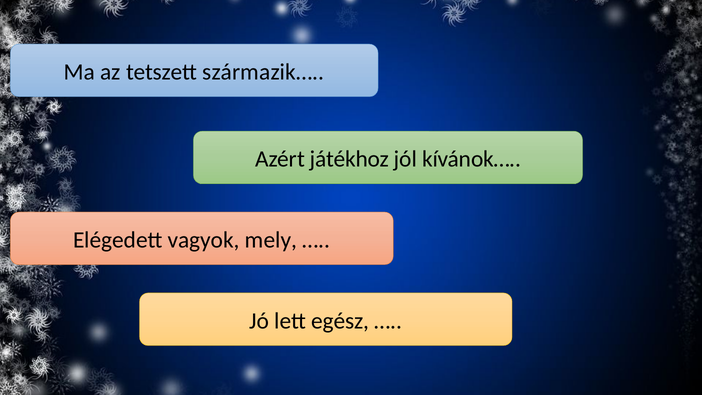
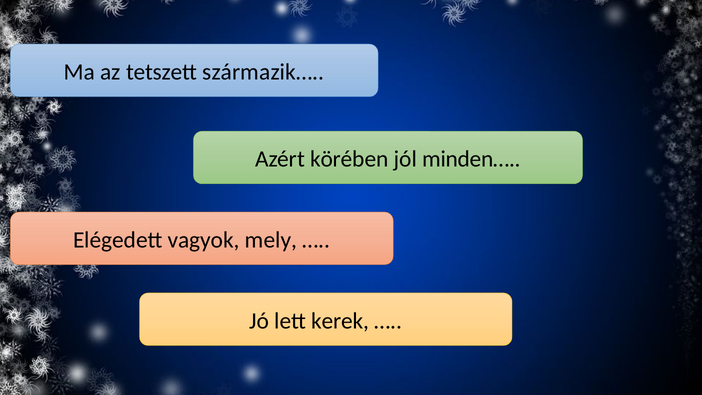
játékhoz: játékhoz -> körében (349, 159)
kívánok…: kívánok… -> minden… (472, 159)
egész: egész -> kerek (340, 321)
